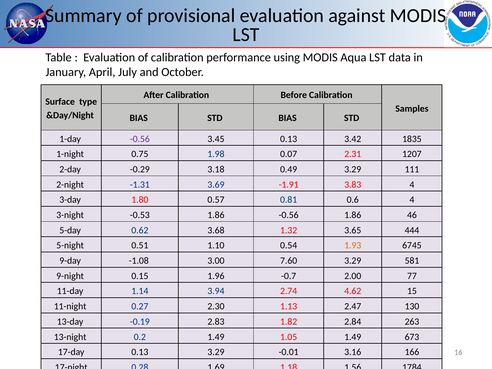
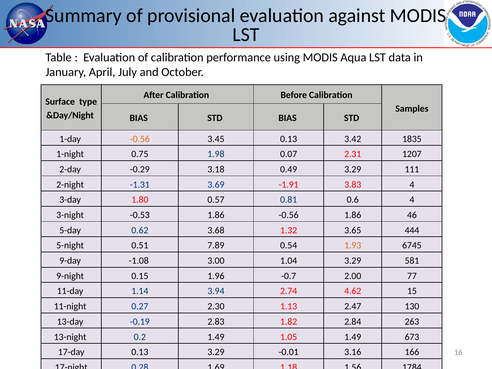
-0.56 colour: purple -> orange (140, 139)
1.10: 1.10 -> 7.89 (216, 245)
7.60: 7.60 -> 1.04 (289, 261)
